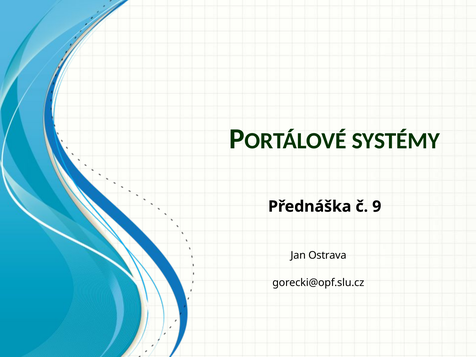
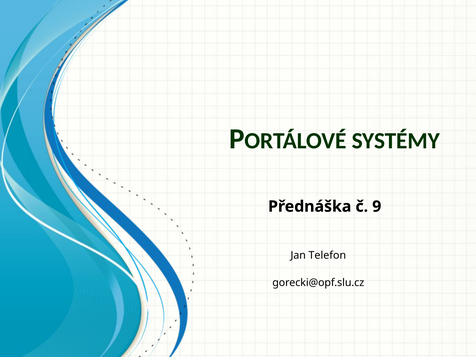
Ostrava: Ostrava -> Telefon (327, 255)
